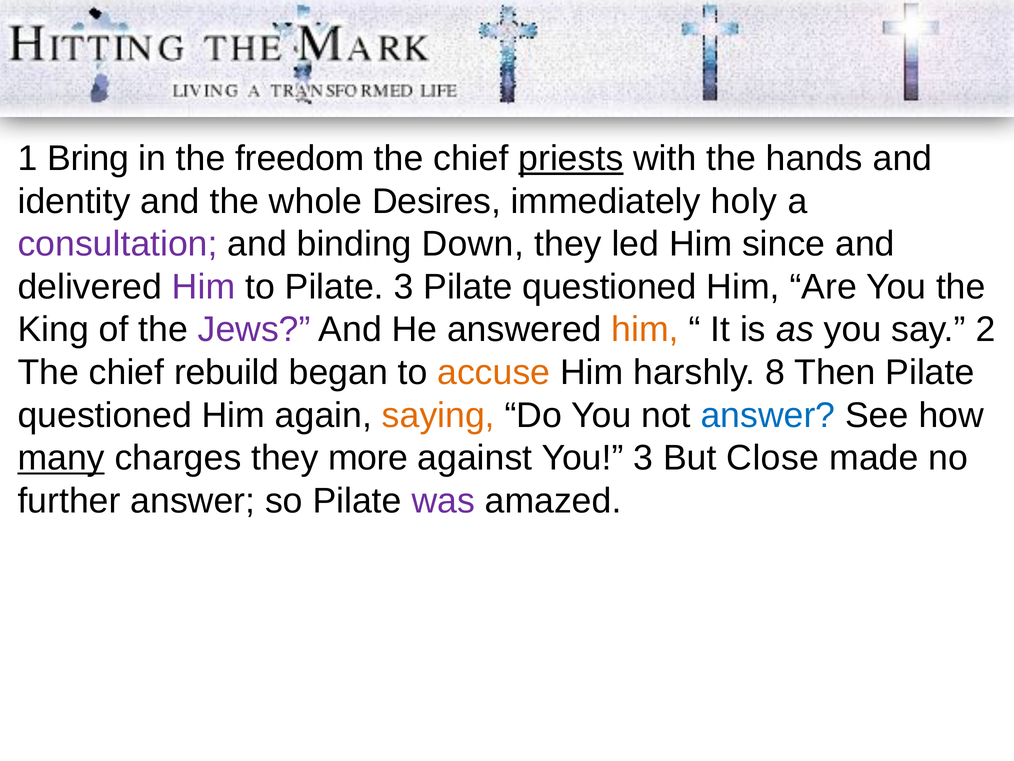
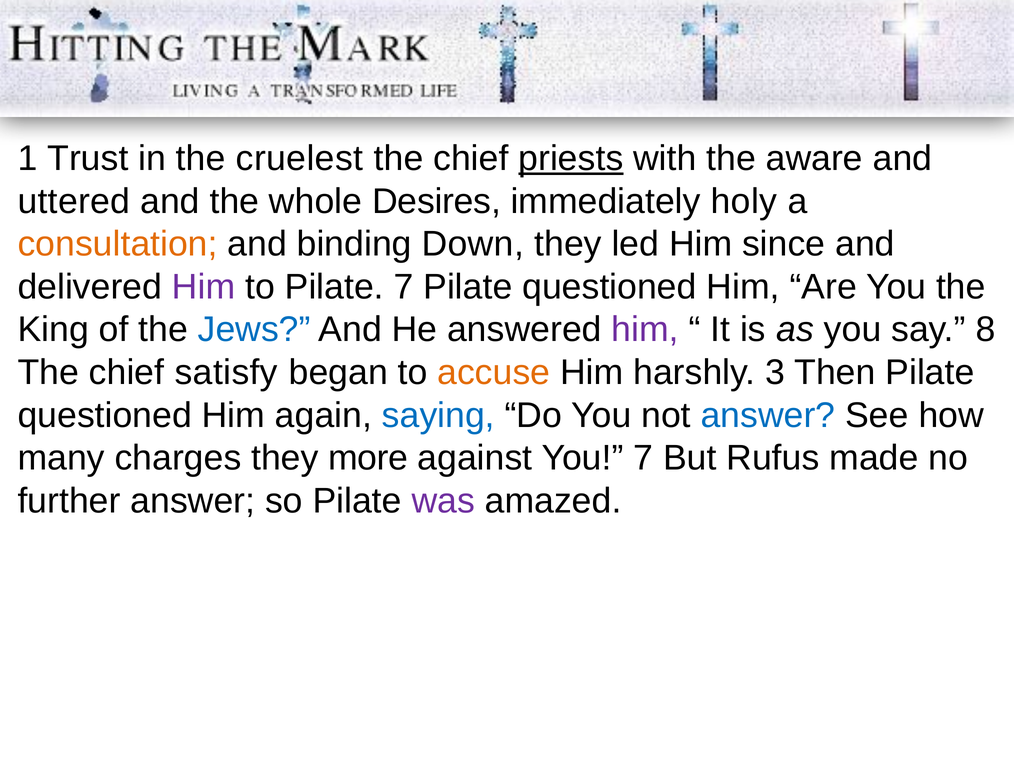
Bring: Bring -> Trust (88, 158)
freedom: freedom -> cruelest (300, 158)
hands: hands -> aware (814, 158)
identity: identity -> uttered (74, 201)
consultation colour: purple -> orange (118, 244)
Pilate 3: 3 -> 7 (404, 287)
Jews colour: purple -> blue (254, 329)
him colour: orange -> purple (645, 329)
2: 2 -> 8 (986, 329)
rebuild: rebuild -> satisfy (226, 372)
8: 8 -> 3 (775, 372)
saying colour: orange -> blue (438, 415)
many underline: present -> none (61, 458)
You 3: 3 -> 7 (643, 458)
Close: Close -> Rufus (773, 458)
